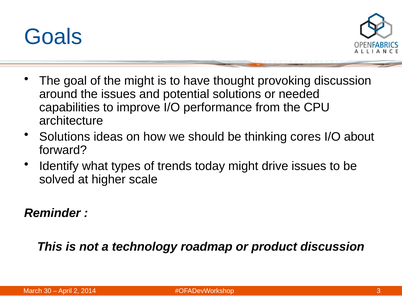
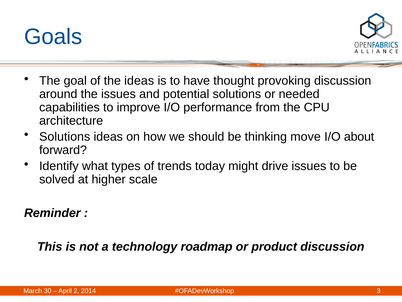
the might: might -> ideas (139, 81)
cores: cores -> move (306, 137)
